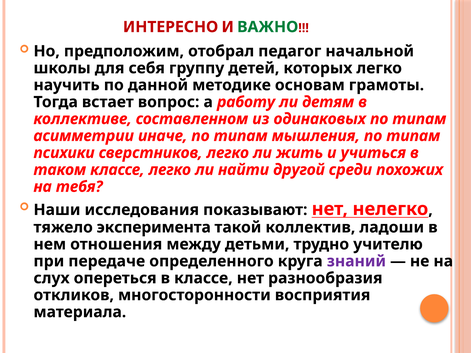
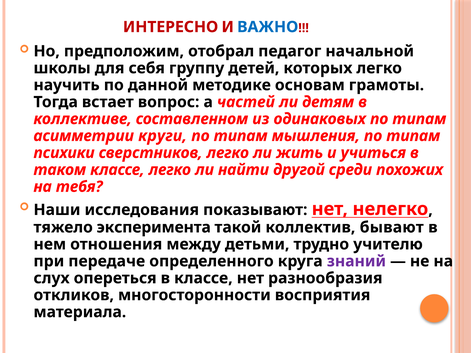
ВАЖНО colour: green -> blue (268, 27)
работу: работу -> частей (246, 102)
иначе: иначе -> круги (163, 136)
ладоши: ладоши -> бывают (392, 227)
